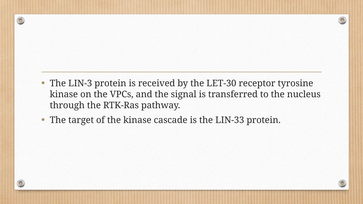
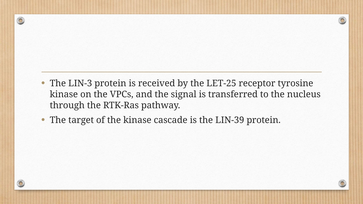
LET-30: LET-30 -> LET-25 (221, 84)
LIN-33: LIN-33 -> LIN-39 (230, 120)
